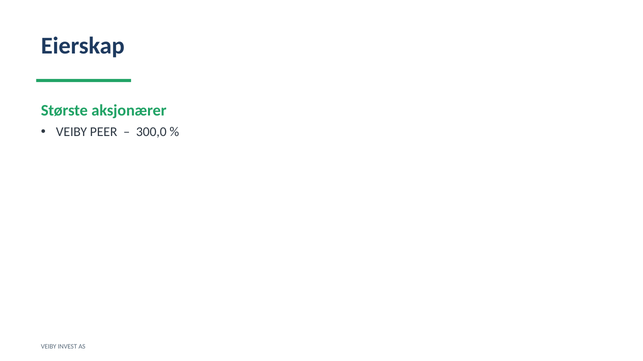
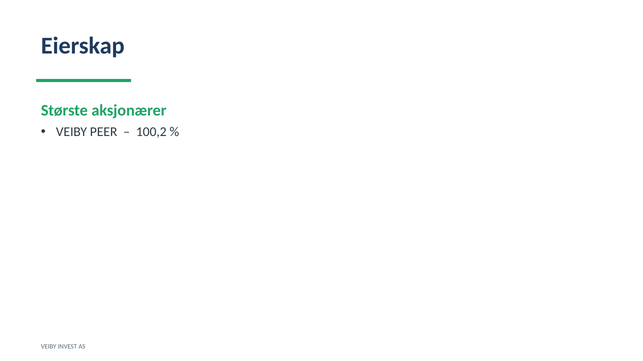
300,0: 300,0 -> 100,2 (151, 132)
